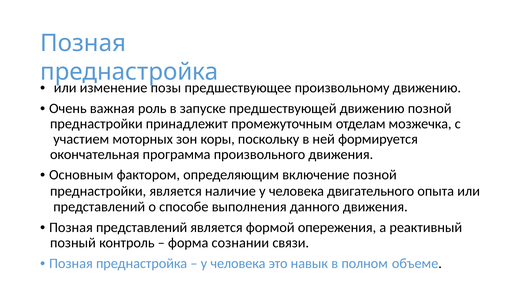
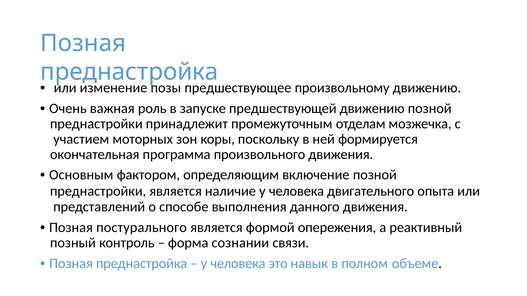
Позная представлений: представлений -> постурального (142, 228)
